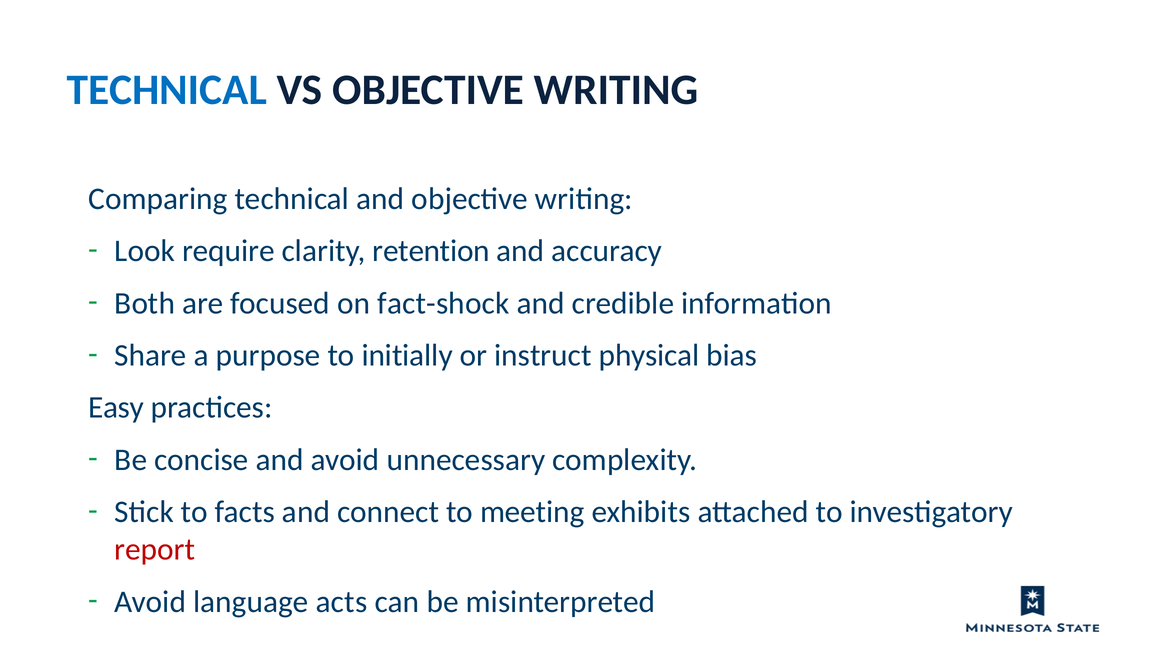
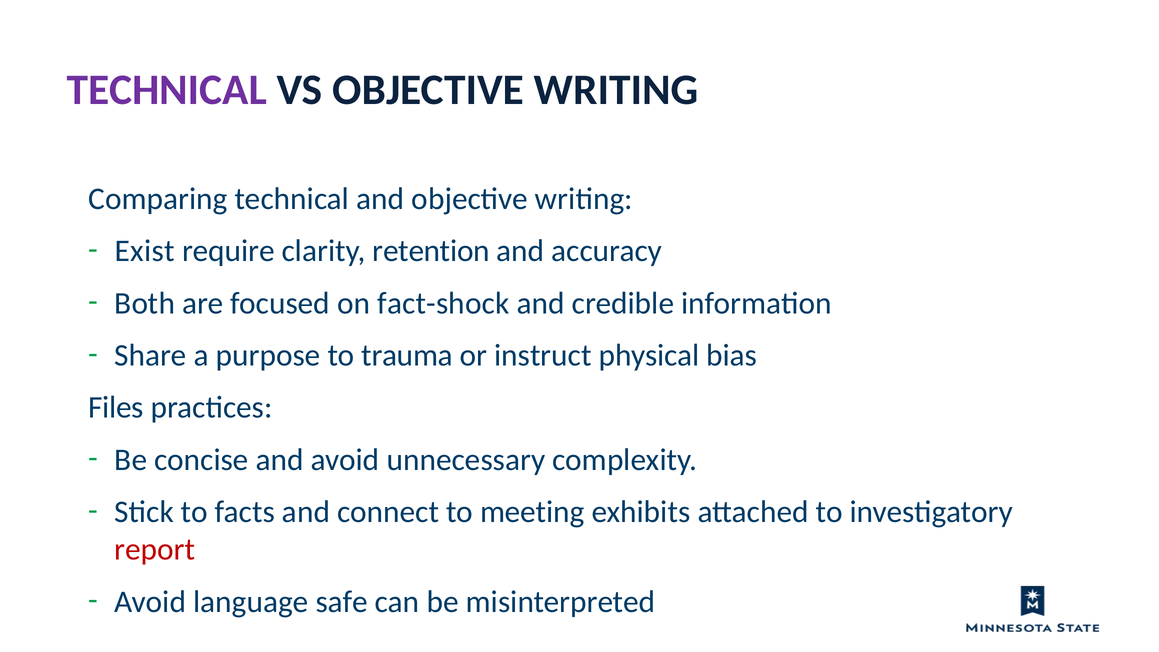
TECHNICAL colour: blue -> purple (167, 90)
Look: Look -> Exist (145, 251)
initially: initially -> trauma (407, 355)
Easy: Easy -> Files (116, 408)
acts: acts -> safe (342, 602)
